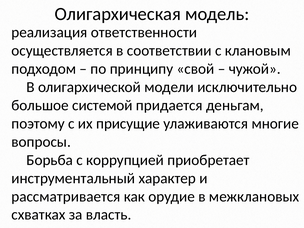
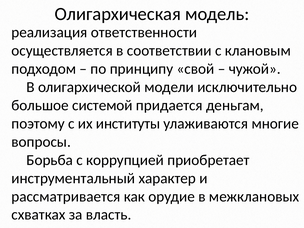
присущие: присущие -> институты (128, 124)
